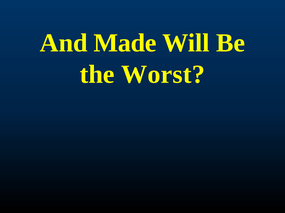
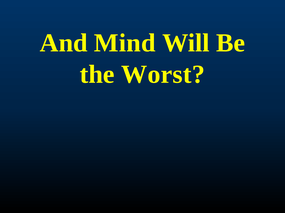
Made: Made -> Mind (125, 43)
